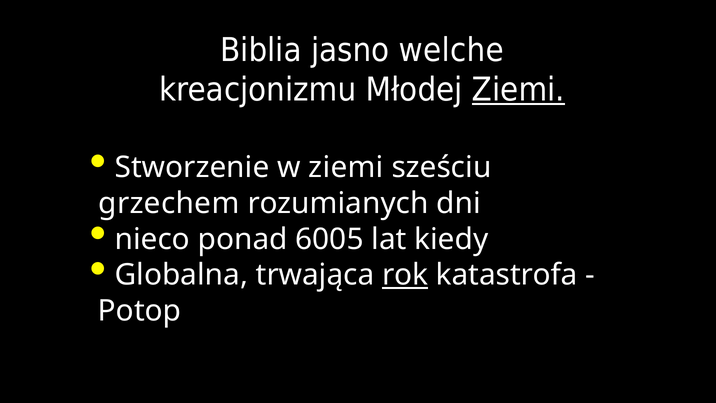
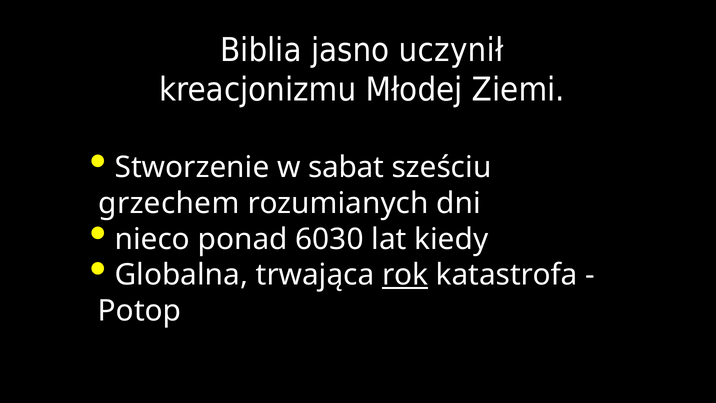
welche: welche -> uczynił (451, 51)
Ziemi underline: present -> none (518, 90)
w ziemi: ziemi -> sabat (346, 168)
6005: 6005 -> 6030 (329, 239)
